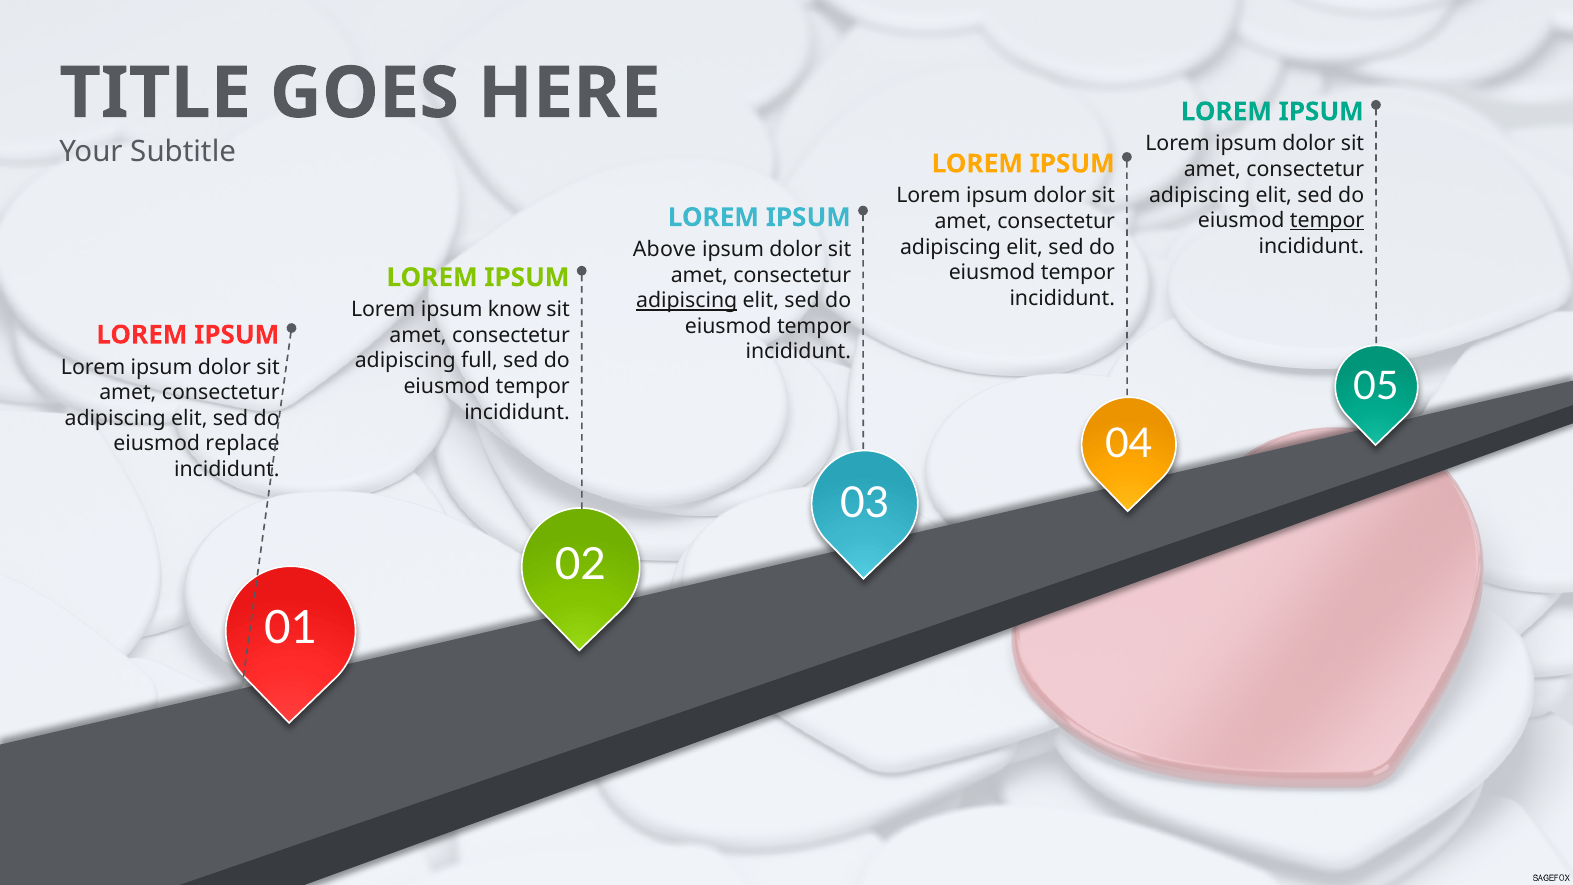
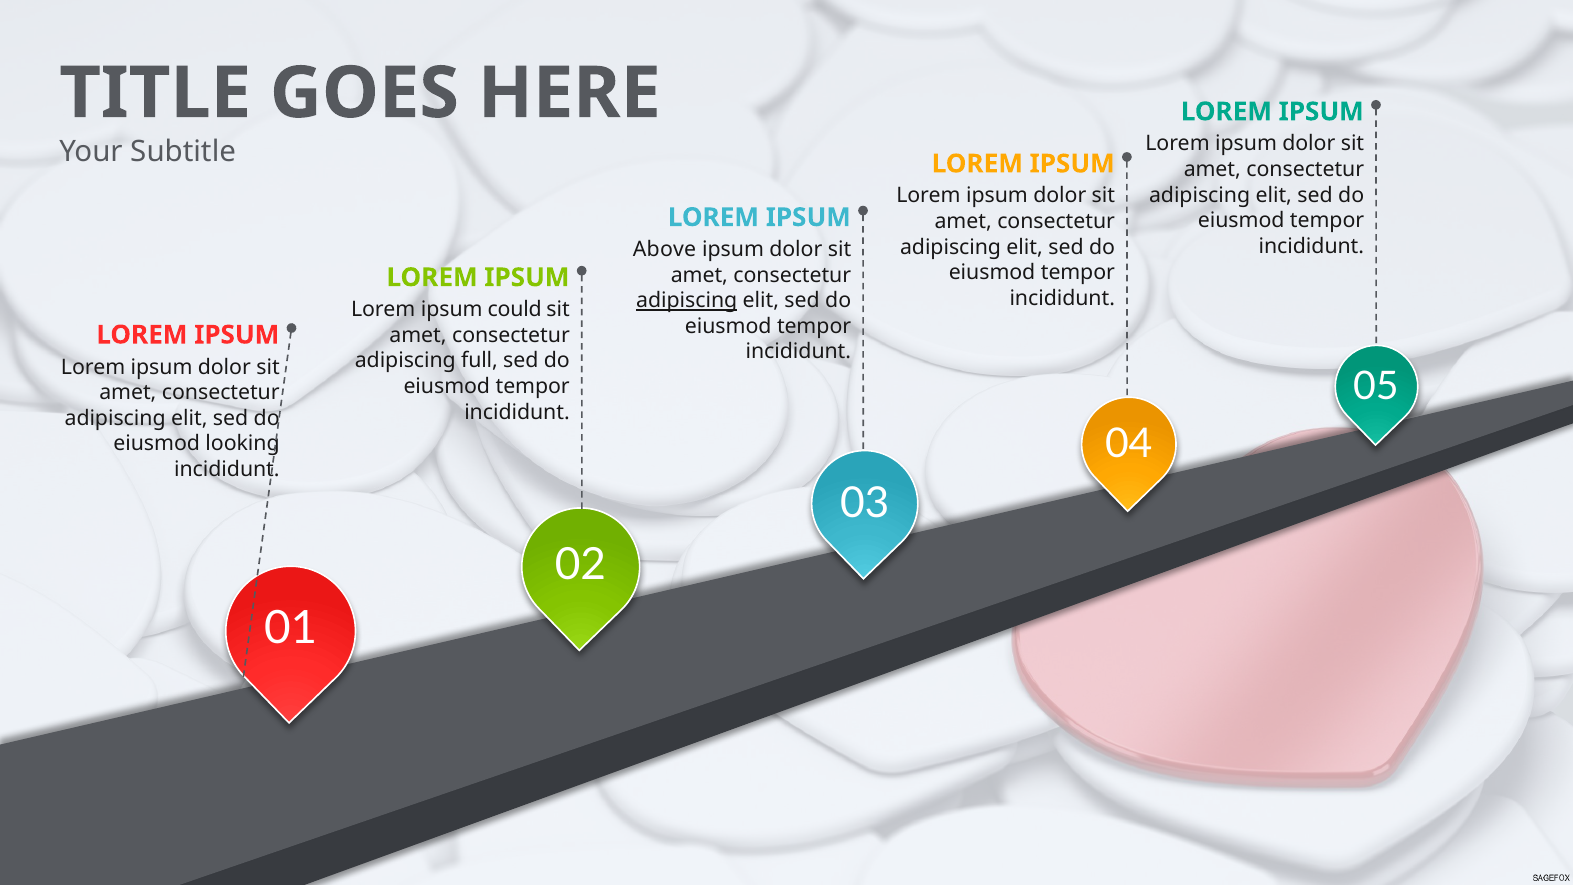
tempor underline: present -> none (1327, 221)
know: know -> could (515, 310)
replace: replace -> looking (243, 444)
